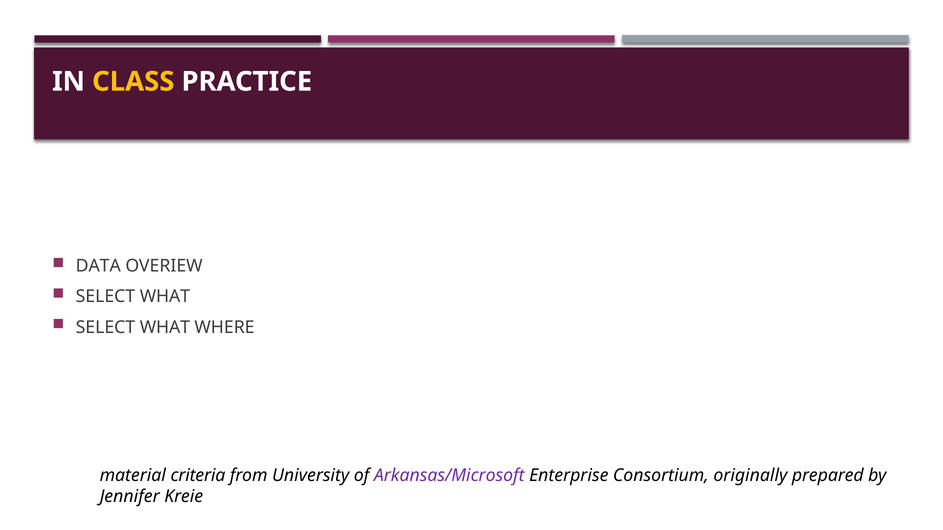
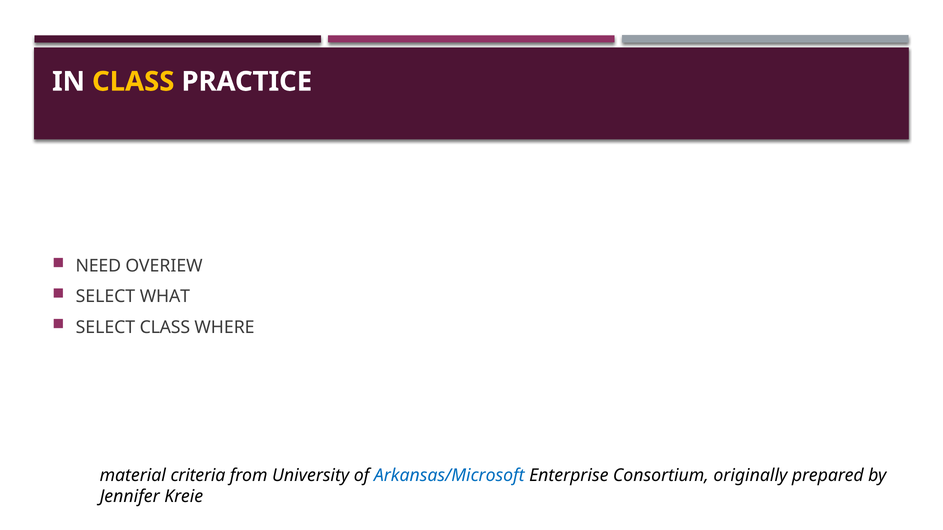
DATA: DATA -> NEED (98, 266)
WHAT: WHAT -> CLASS (165, 327)
Arkansas/Microsoft colour: purple -> blue (449, 476)
